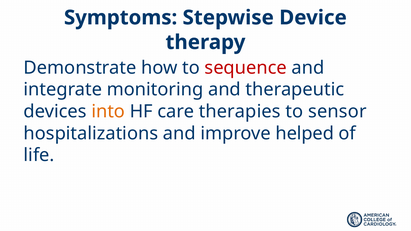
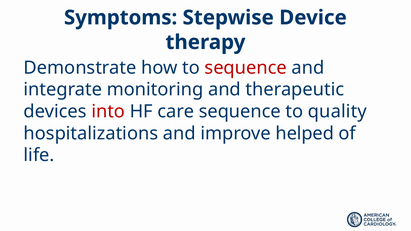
into colour: orange -> red (108, 112)
care therapies: therapies -> sequence (240, 112)
sensor: sensor -> quality (337, 112)
